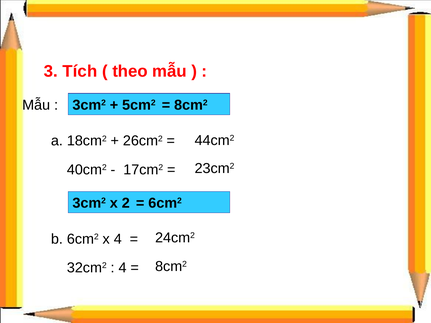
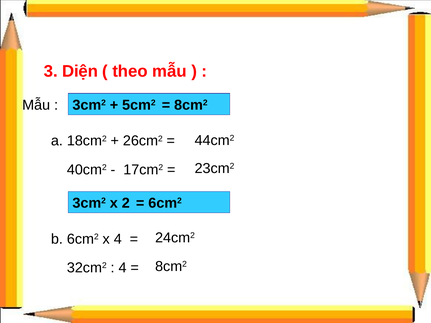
Tích: Tích -> Diện (80, 71)
